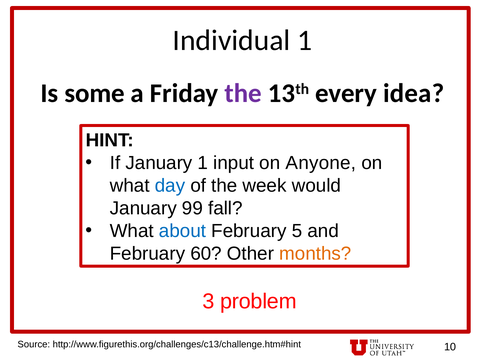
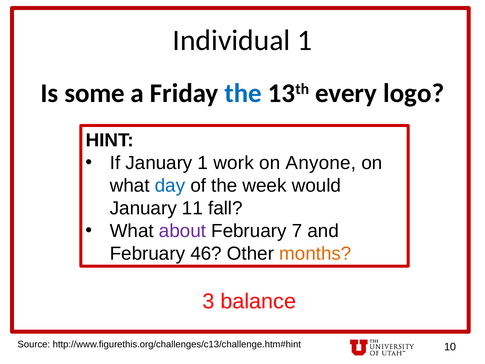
the colour: purple -> blue (243, 93)
idea: idea -> logo (414, 93)
input: input -> work (234, 163)
99: 99 -> 11 (192, 208)
about colour: blue -> purple (182, 231)
5: 5 -> 7 (297, 231)
60: 60 -> 46 (206, 254)
problem: problem -> balance (258, 301)
